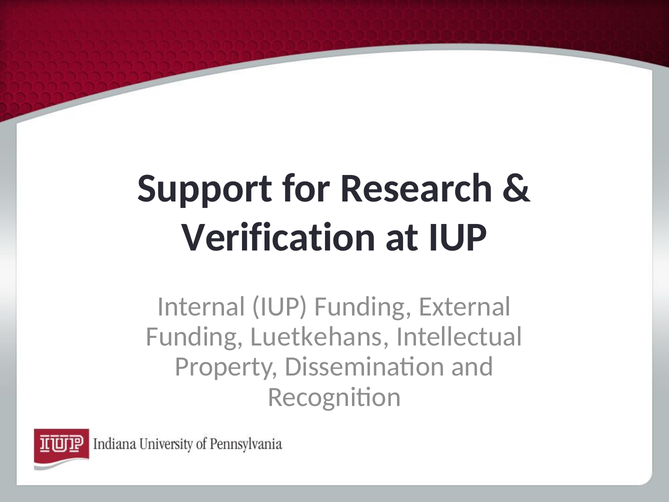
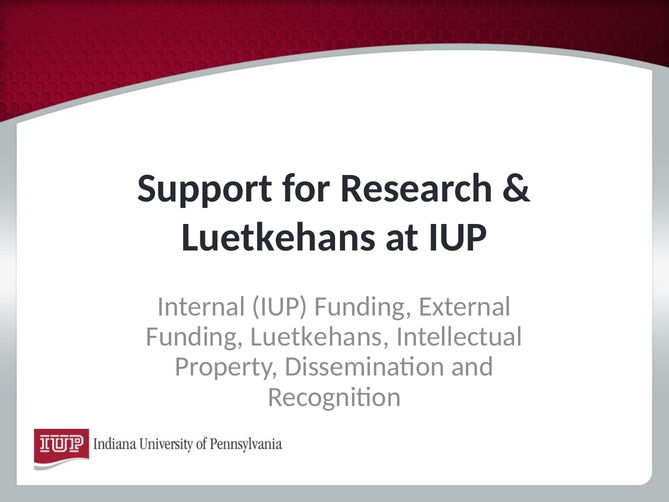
Verification: Verification -> Luetkehans (278, 237)
